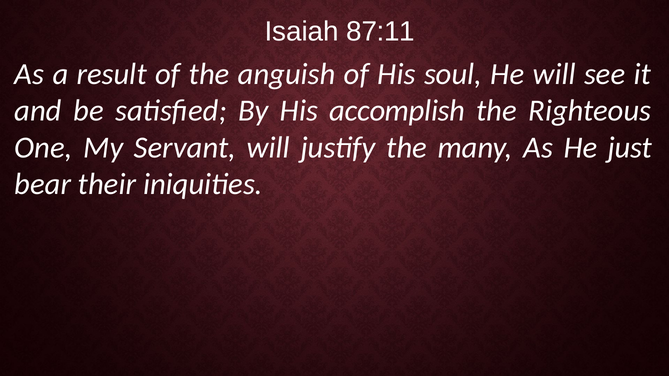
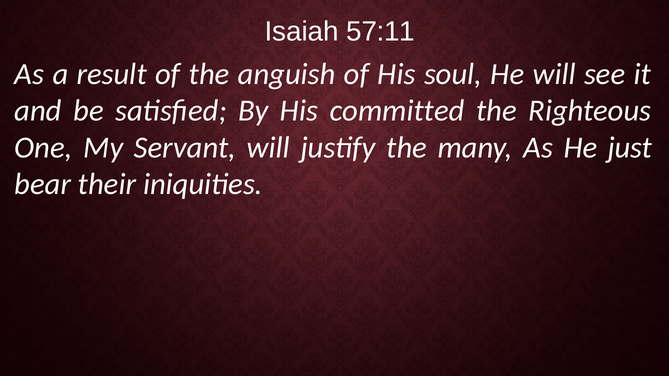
87:11: 87:11 -> 57:11 (381, 32)
accomplish: accomplish -> committed (397, 111)
